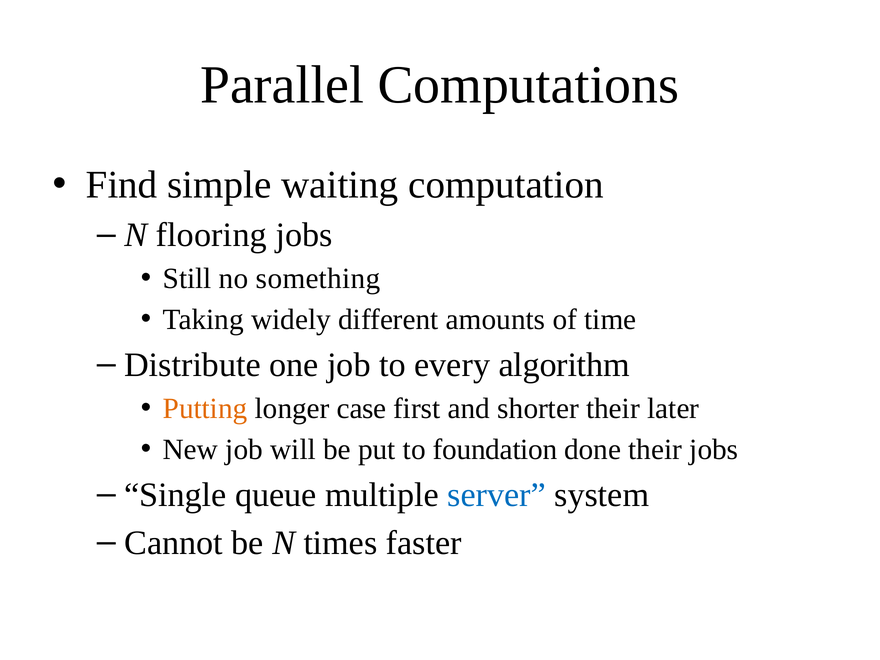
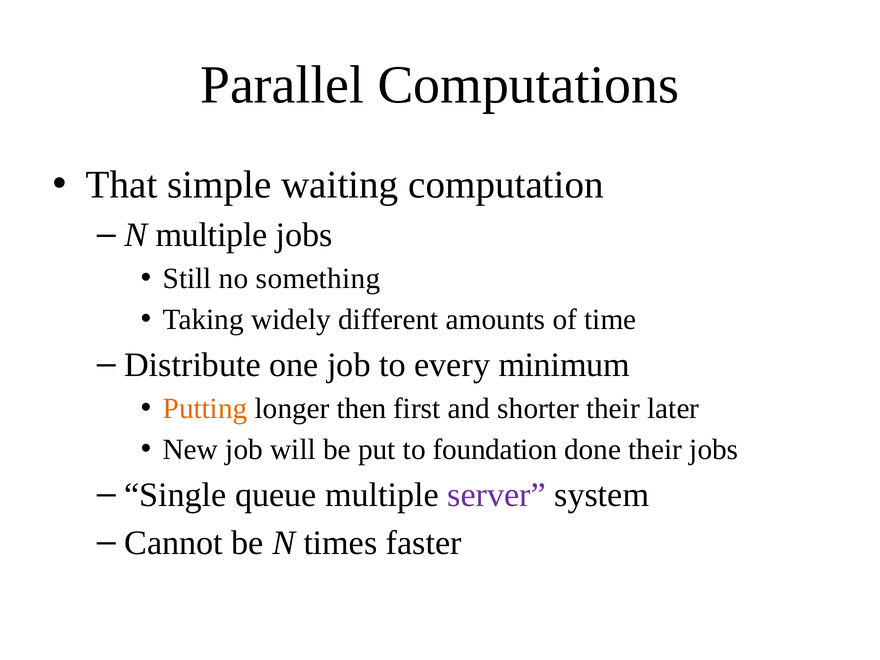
Find: Find -> That (122, 185)
N flooring: flooring -> multiple (212, 235)
algorithm: algorithm -> minimum (564, 365)
case: case -> then (362, 409)
server colour: blue -> purple (497, 495)
